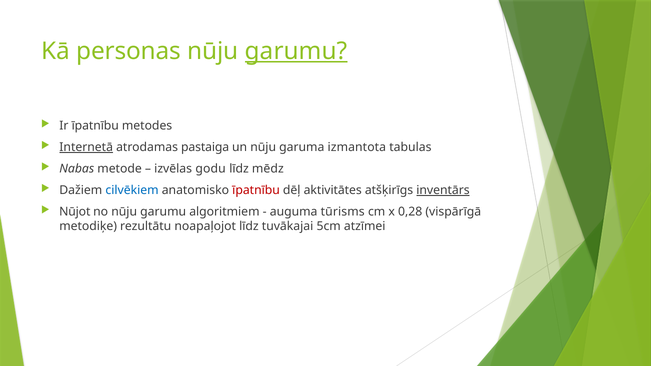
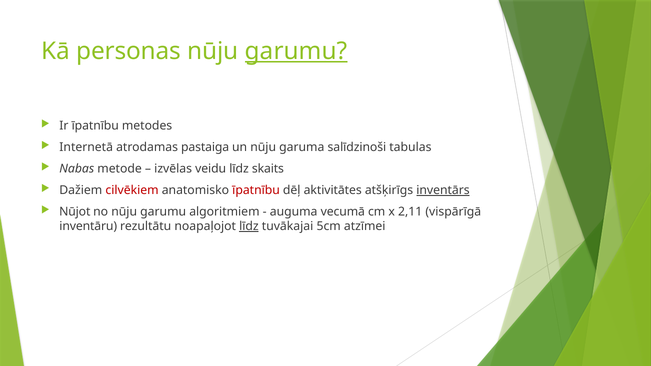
Internetā underline: present -> none (86, 147)
izmantota: izmantota -> salīdzinoši (357, 147)
godu: godu -> veidu (211, 169)
mēdz: mēdz -> skaits (268, 169)
cilvēkiem colour: blue -> red (132, 190)
tūrisms: tūrisms -> vecumā (343, 212)
0,28: 0,28 -> 2,11 (410, 212)
metodiķe: metodiķe -> inventāru (88, 226)
līdz underline: none -> present (249, 226)
